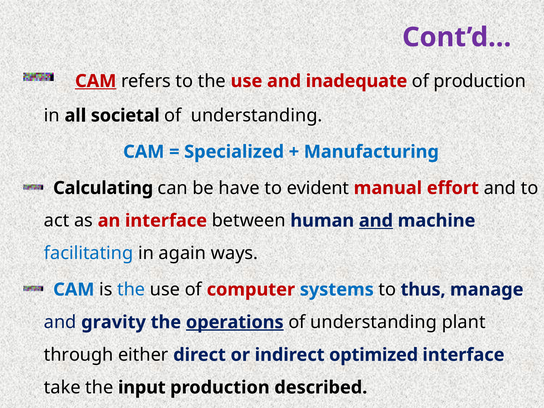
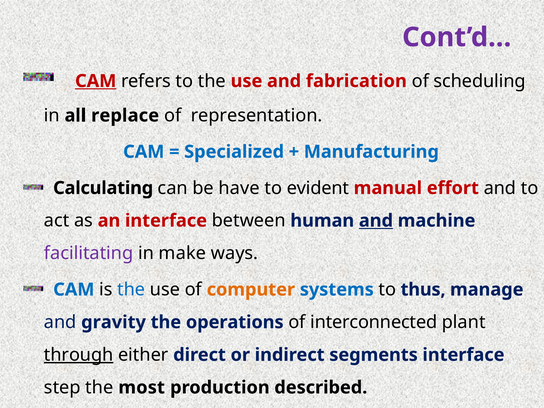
inadequate: inadequate -> fabrication (356, 81)
of production: production -> scheduling (480, 81)
societal: societal -> replace (125, 116)
understanding: understanding -> representation (257, 116)
facilitating colour: blue -> purple (89, 253)
again: again -> make (182, 253)
computer colour: red -> orange (251, 290)
operations underline: present -> none (235, 322)
understanding: understanding -> interconnected (374, 322)
through underline: none -> present (79, 355)
optimized: optimized -> segments (374, 355)
take: take -> step (62, 387)
input: input -> most (142, 387)
